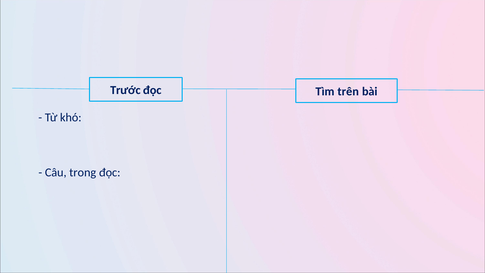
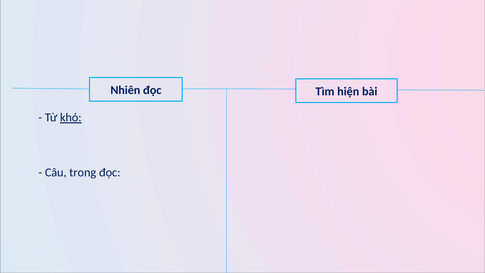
Trước: Trước -> Nhiên (125, 90)
trên: trên -> hiện (348, 91)
khó underline: none -> present (71, 118)
